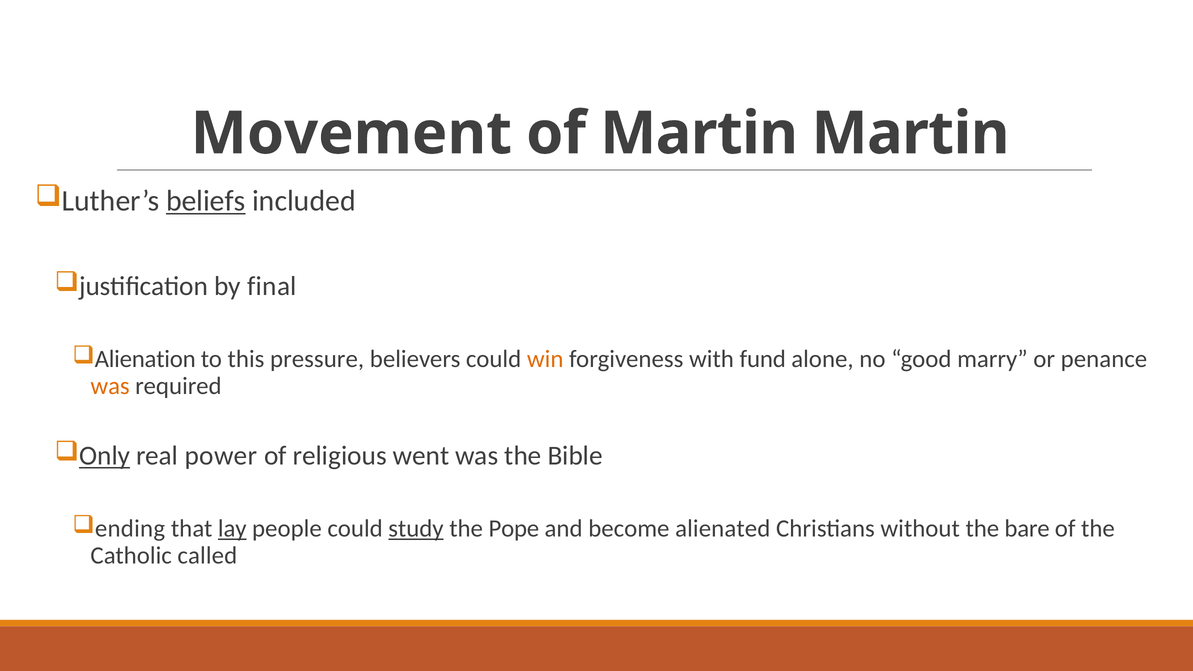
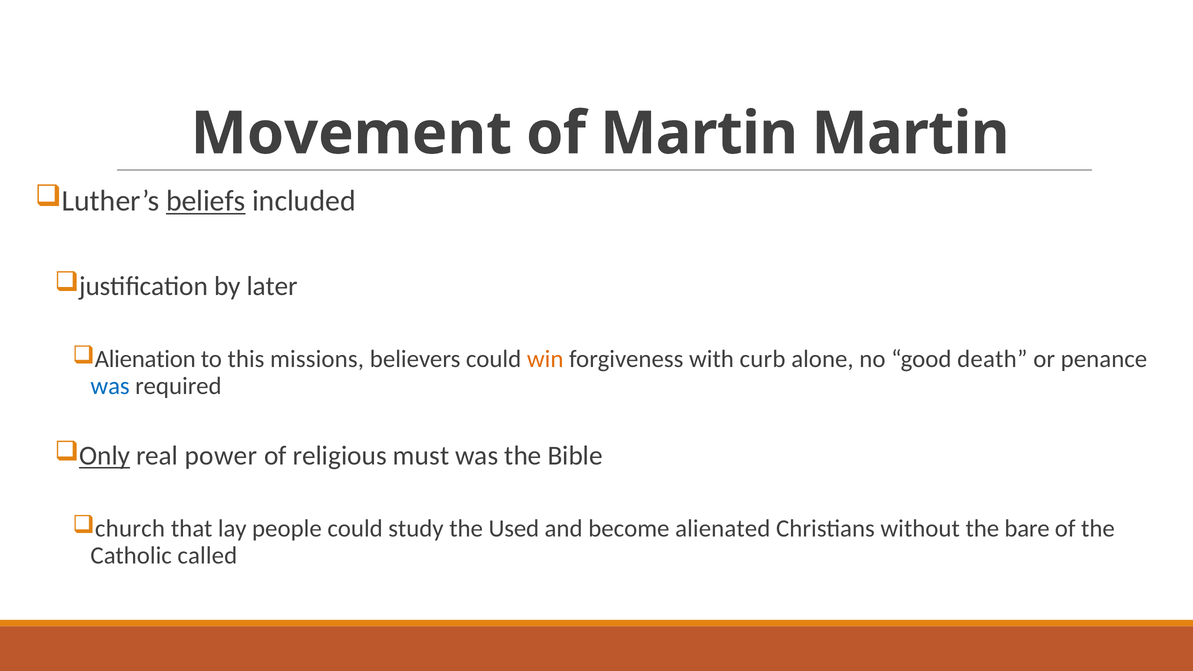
final: final -> later (272, 286)
pressure: pressure -> missions (317, 359)
fund: fund -> curb (763, 359)
marry: marry -> death (992, 359)
was colour: orange -> blue (110, 386)
went: went -> must (421, 456)
ending: ending -> church (130, 529)
lay underline: present -> none (232, 529)
study underline: present -> none (416, 529)
Pope: Pope -> Used (514, 529)
